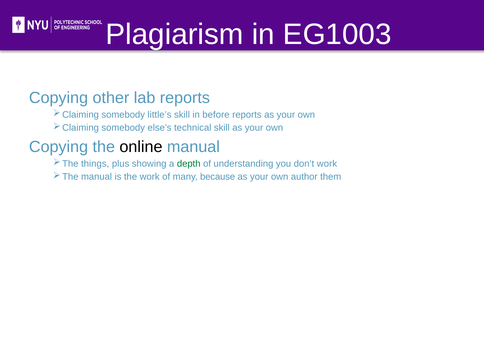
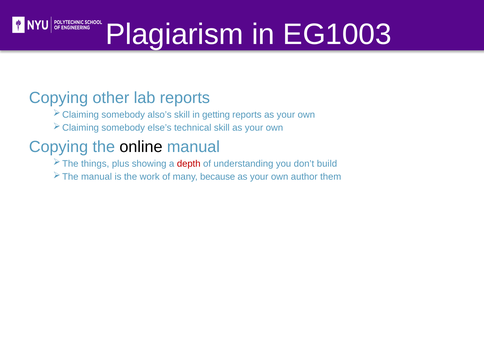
little’s: little’s -> also’s (160, 115)
before: before -> getting (216, 115)
depth colour: green -> red (189, 164)
don’t work: work -> build (327, 164)
